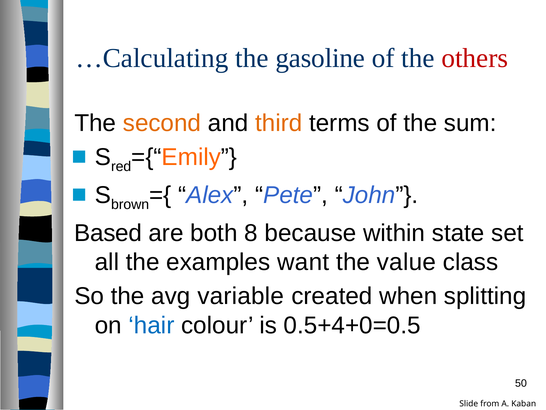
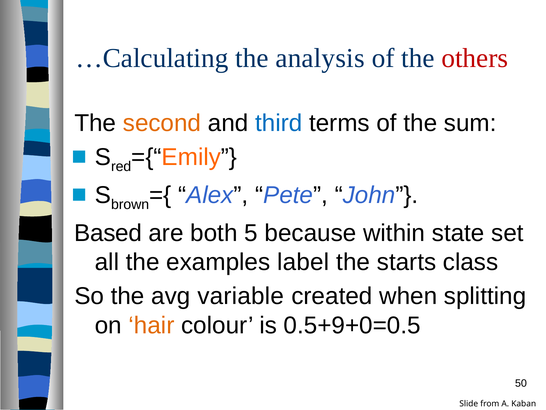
gasoline: gasoline -> analysis (320, 58)
third colour: orange -> blue (279, 123)
8: 8 -> 5 (251, 233)
want: want -> label (303, 262)
value: value -> starts (407, 262)
hair colour: blue -> orange (152, 325)
0.5+4+0=0.5: 0.5+4+0=0.5 -> 0.5+9+0=0.5 (352, 325)
